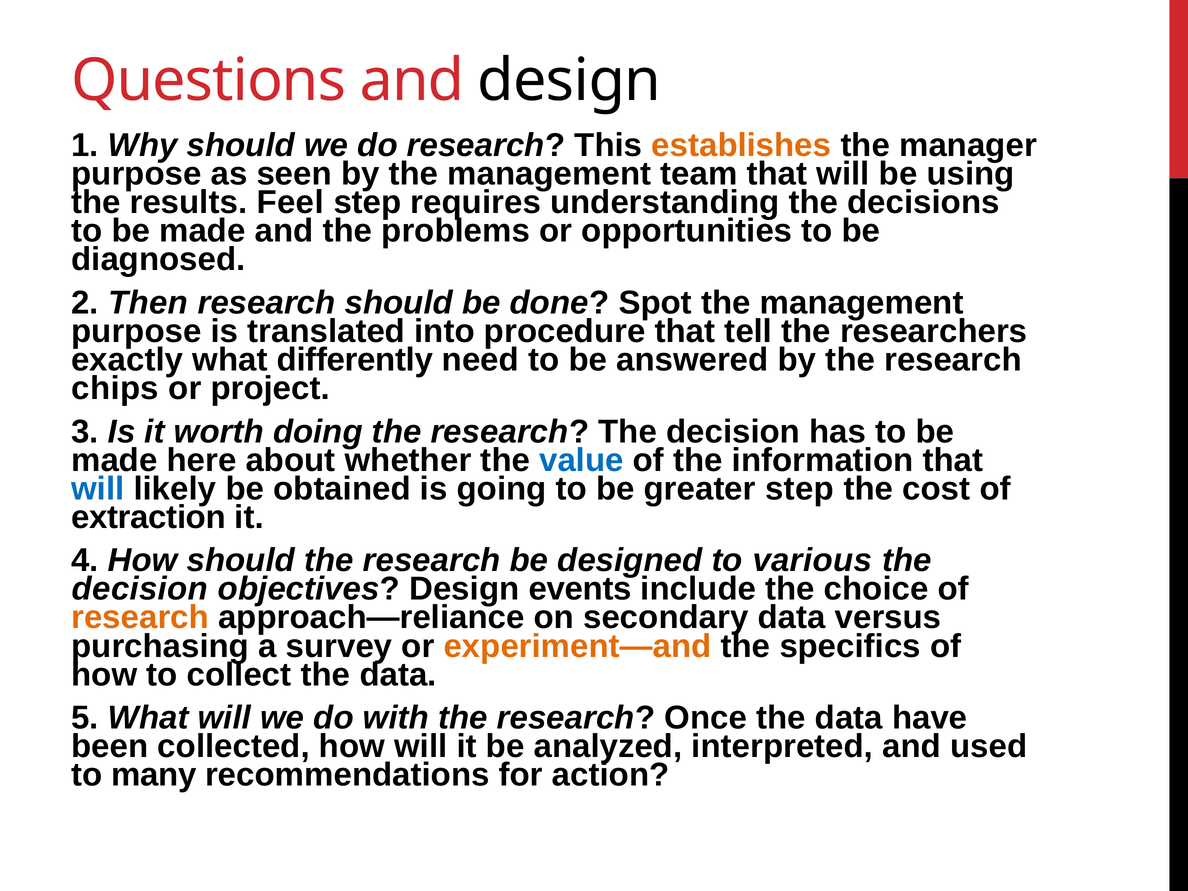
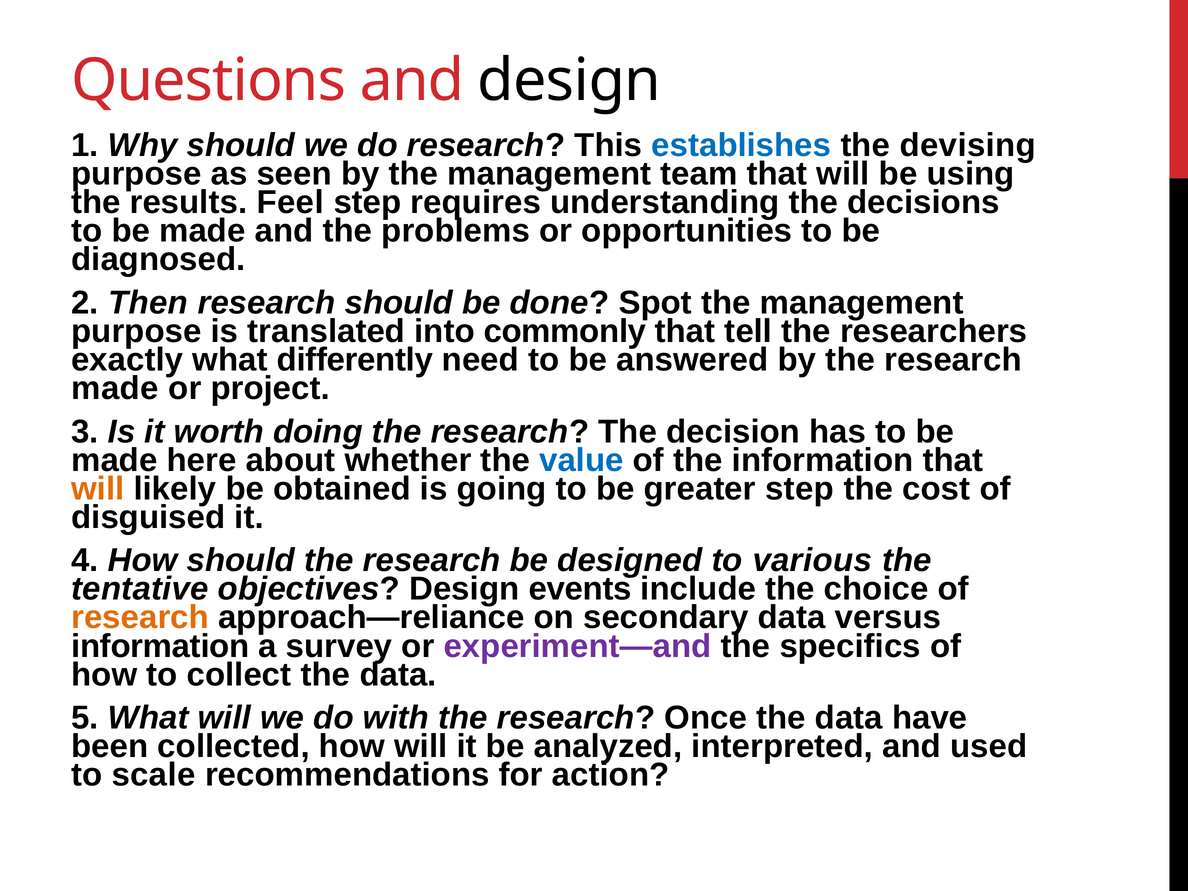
establishes colour: orange -> blue (741, 145)
manager: manager -> devising (968, 145)
procedure: procedure -> commonly (565, 331)
chips: chips -> made (115, 388)
will colour: blue -> orange (98, 489)
extraction: extraction -> disguised (148, 517)
decision: decision -> tentative (140, 589)
purchasing: purchasing -> information (160, 646)
experiment—and colour: orange -> purple (578, 646)
many: many -> scale (154, 775)
